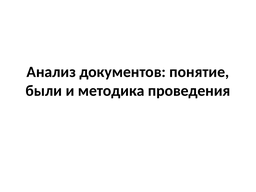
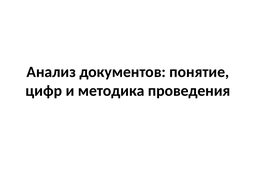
были: были -> цифр (44, 91)
